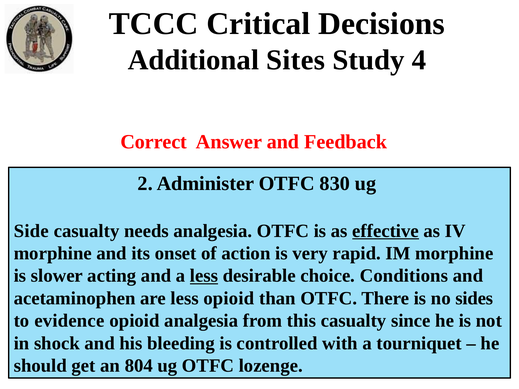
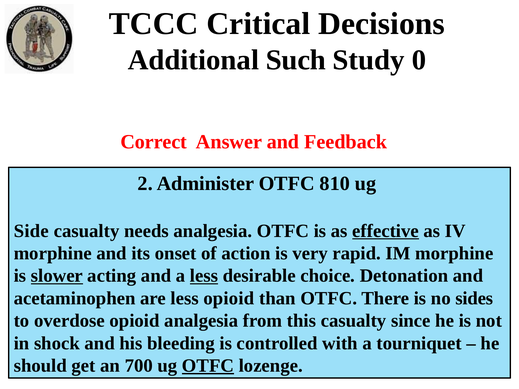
Sites: Sites -> Such (296, 60)
4: 4 -> 0 (419, 60)
830: 830 -> 810 (335, 184)
slower underline: none -> present (57, 276)
Conditions: Conditions -> Detonation (404, 276)
evidence: evidence -> overdose (69, 321)
804: 804 -> 700 (139, 366)
OTFC underline: none -> present (208, 366)
